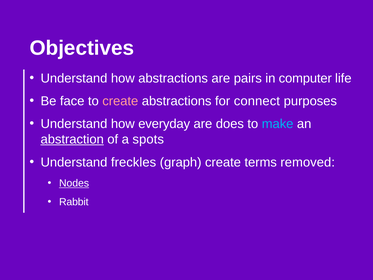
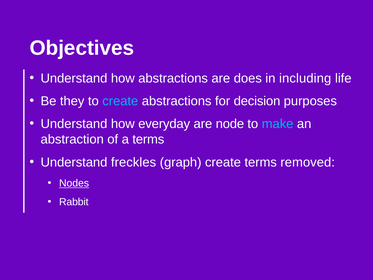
pairs: pairs -> does (248, 78)
computer: computer -> including (305, 78)
face: face -> they (72, 101)
create colour: pink -> light blue (120, 101)
connect: connect -> decision (257, 101)
does: does -> node (230, 124)
abstraction underline: present -> none (72, 139)
a spots: spots -> terms (148, 139)
